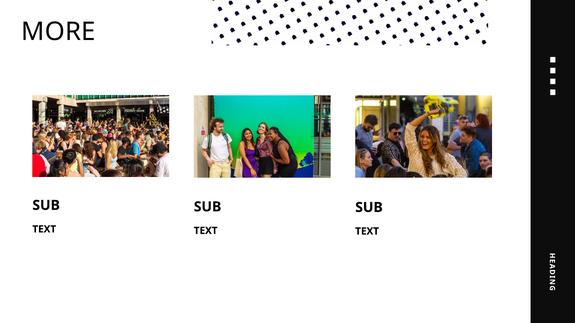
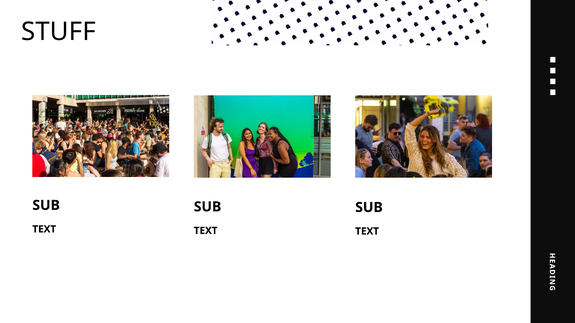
MORE: MORE -> STUFF (58, 32)
